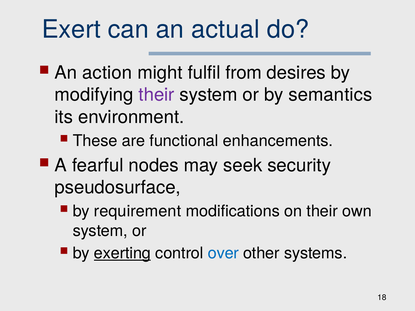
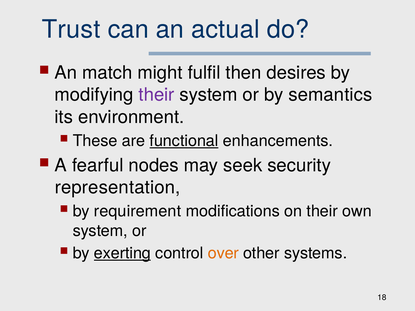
Exert: Exert -> Trust (71, 29)
action: action -> match (107, 73)
from: from -> then (244, 73)
functional underline: none -> present (184, 141)
pseudosurface: pseudosurface -> representation (118, 188)
over colour: blue -> orange (223, 253)
